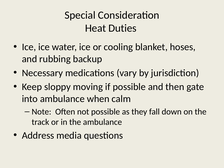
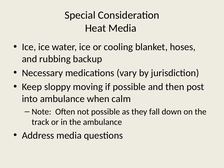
Heat Duties: Duties -> Media (122, 28)
gate: gate -> post (195, 87)
